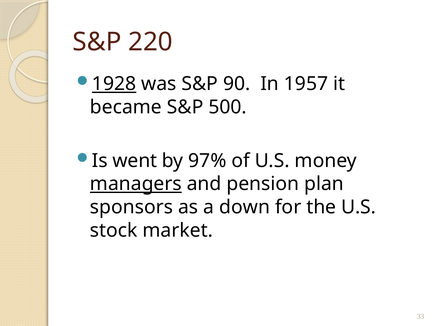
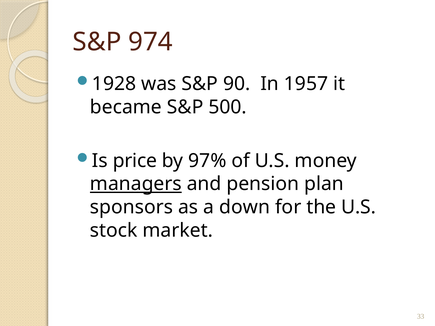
220: 220 -> 974 (150, 42)
1928 underline: present -> none (114, 84)
went: went -> price (135, 161)
